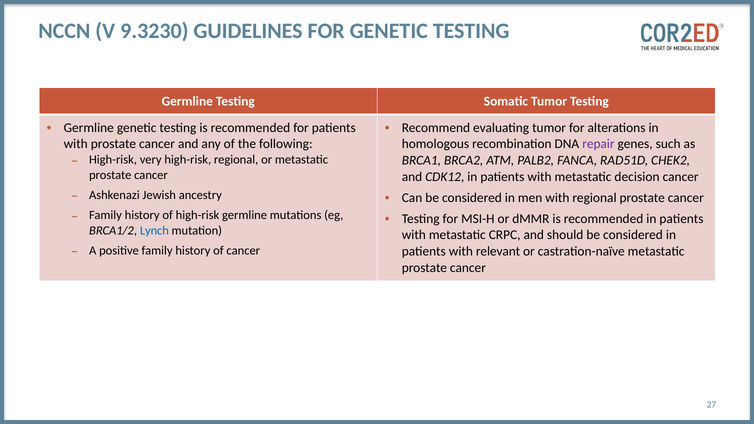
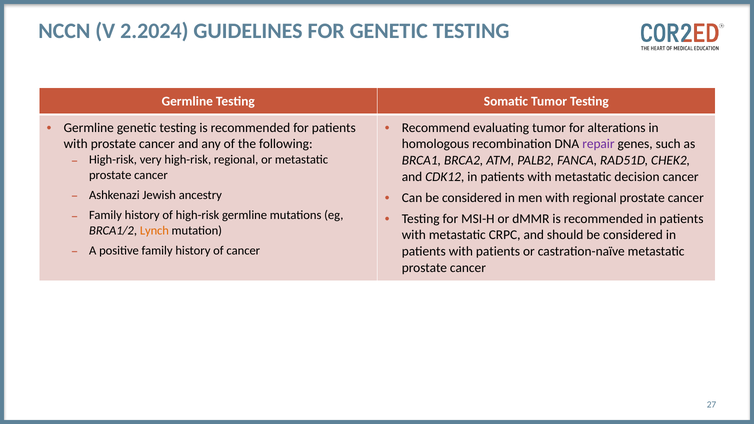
9.3230: 9.3230 -> 2.2024 (154, 31)
Lynch colour: blue -> orange (154, 231)
with relevant: relevant -> patients (498, 251)
